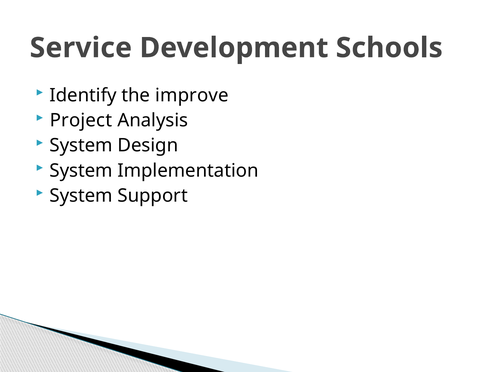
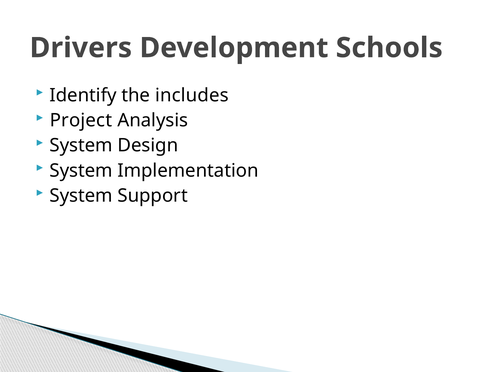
Service: Service -> Drivers (81, 48)
improve: improve -> includes (192, 95)
